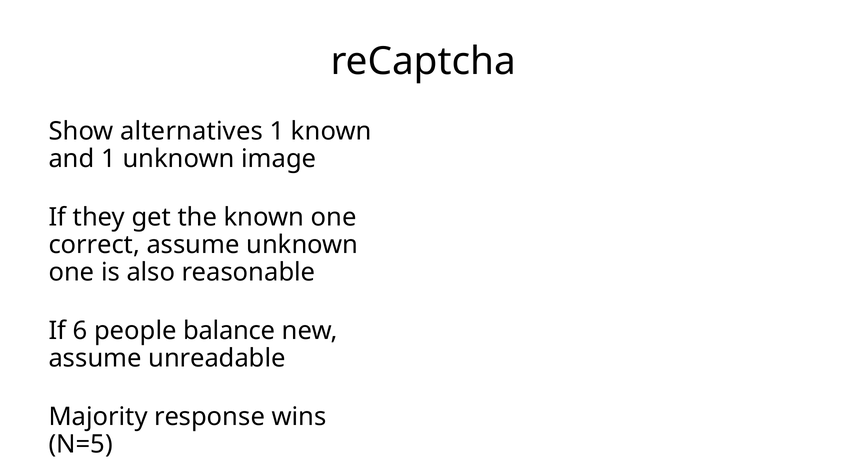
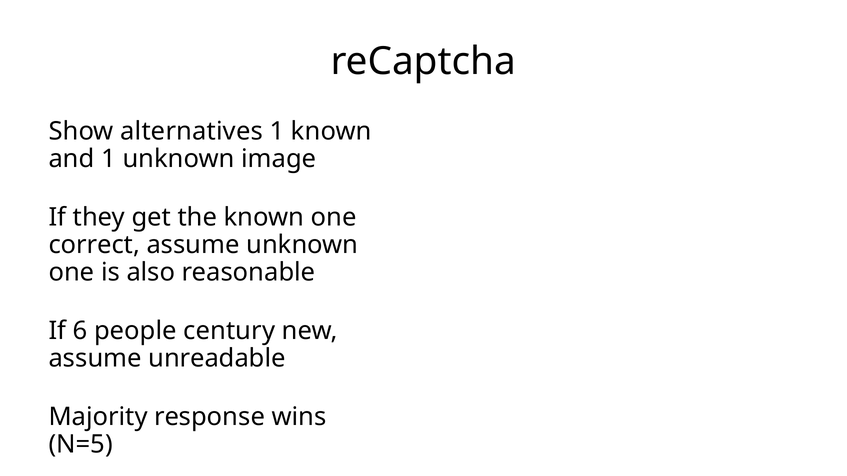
balance: balance -> century (229, 331)
